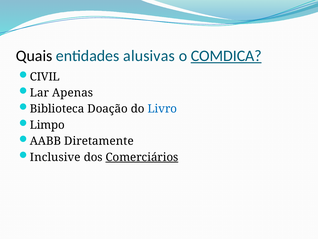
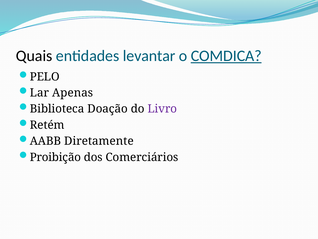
alusivas: alusivas -> levantar (149, 56)
CIVIL: CIVIL -> PELO (45, 77)
Livro colour: blue -> purple (162, 109)
Limpo: Limpo -> Retém (47, 125)
Inclusive: Inclusive -> Proibição (55, 157)
Comerciários underline: present -> none (142, 157)
